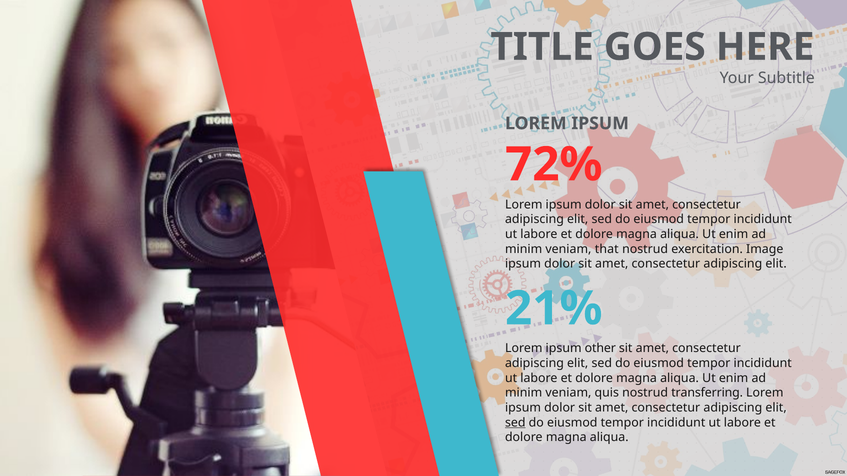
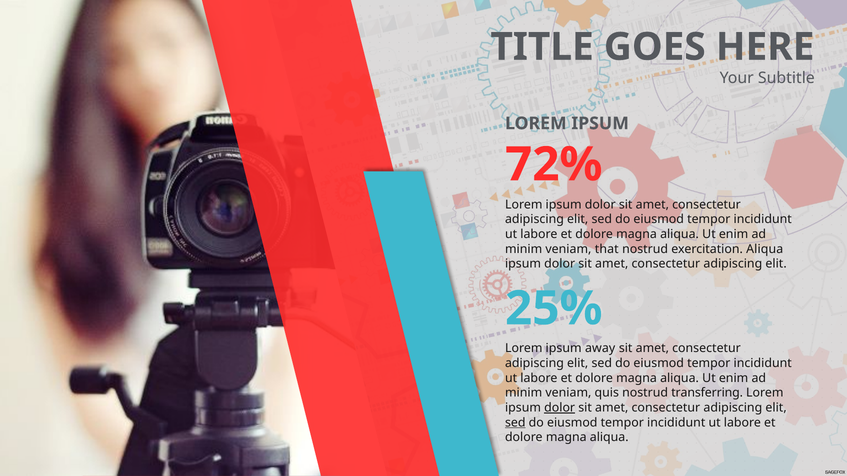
exercitation Image: Image -> Aliqua (765, 249)
21%: 21% -> 25% (554, 309)
other: other -> away (600, 349)
dolor underline: none -> present (560, 408)
